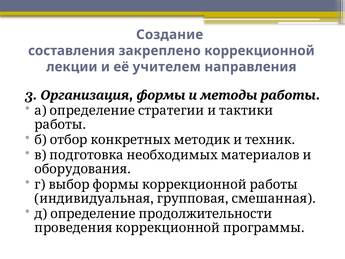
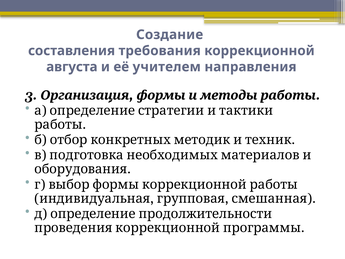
закреплено: закреплено -> требования (160, 51)
лекции: лекции -> августа (72, 67)
